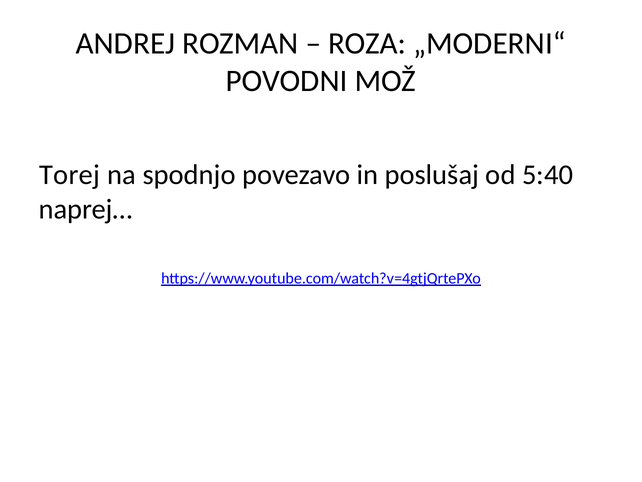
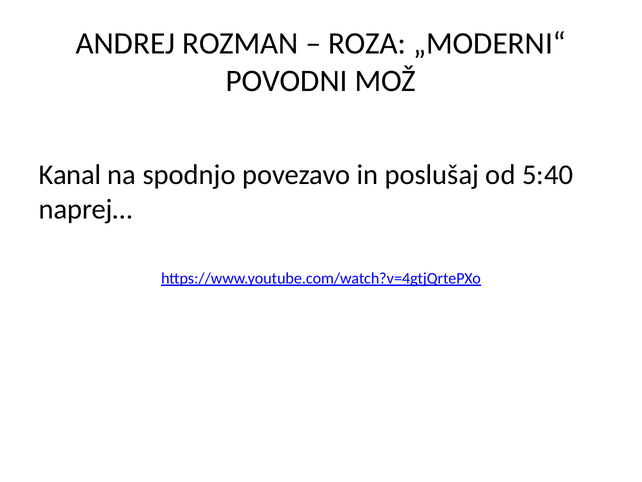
Torej: Torej -> Kanal (70, 175)
